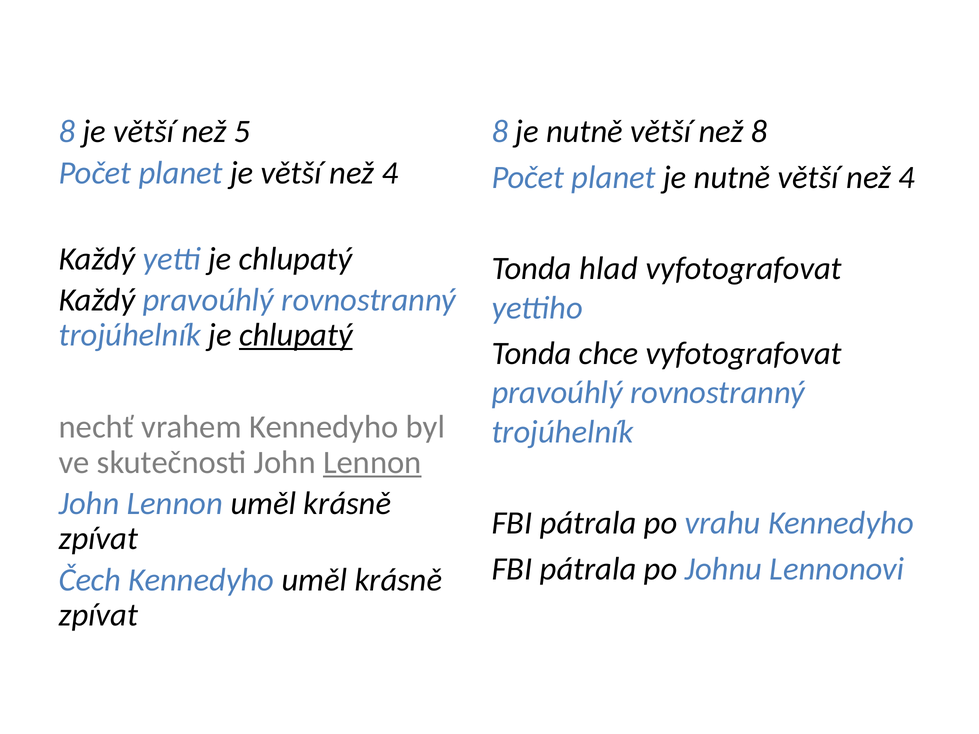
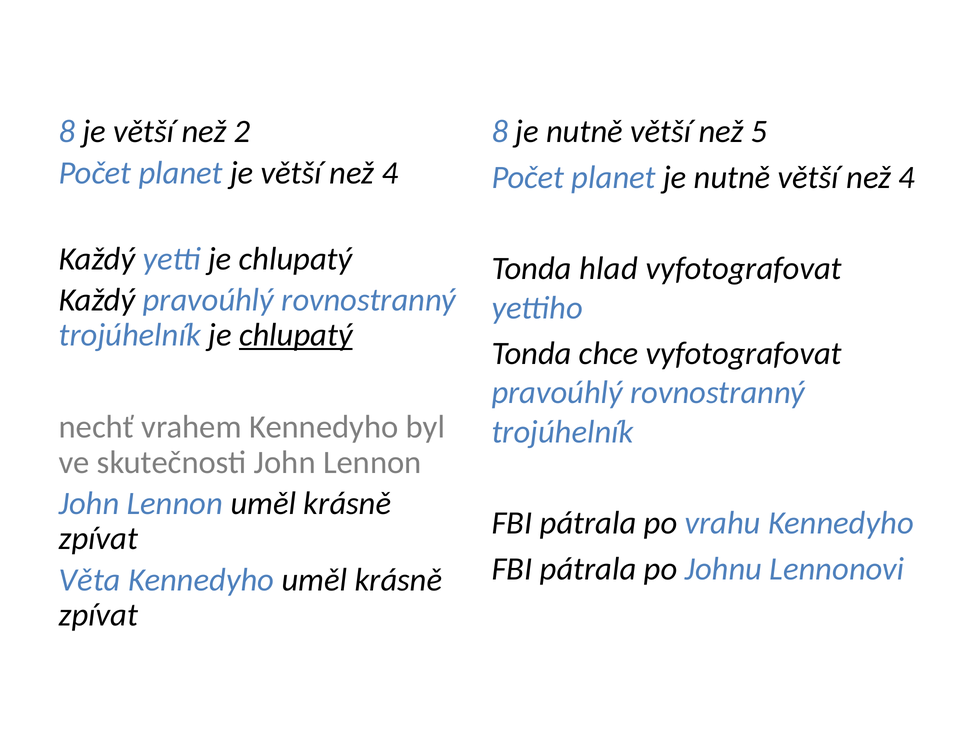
5: 5 -> 2 (242, 132)
než 8: 8 -> 5 (759, 132)
Lennon underline: present -> none (372, 463)
Čech: Čech -> Věta (90, 580)
